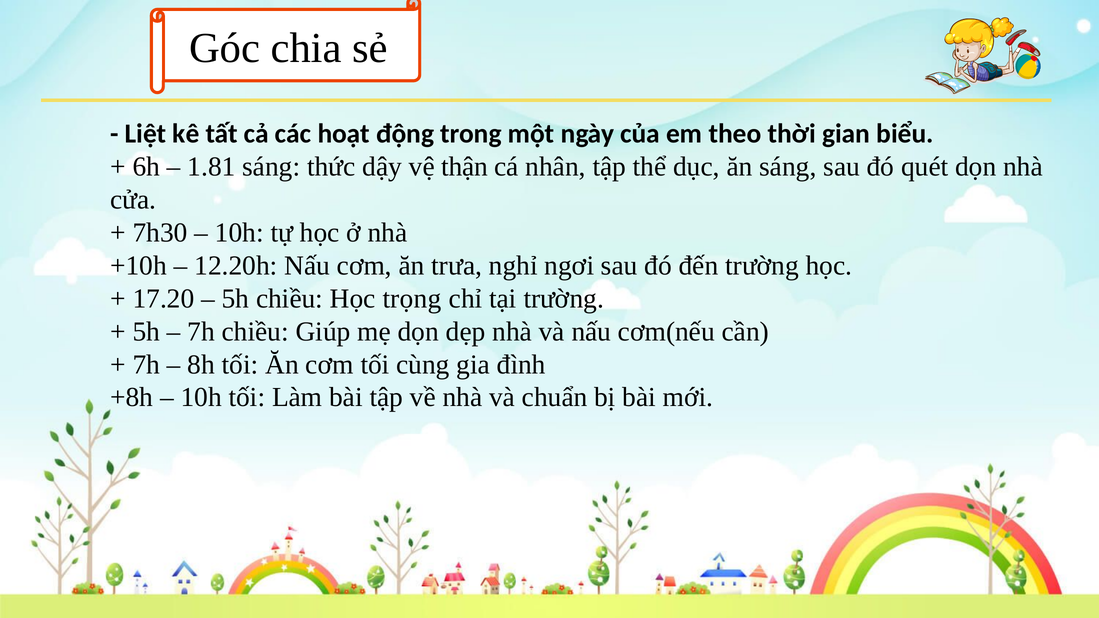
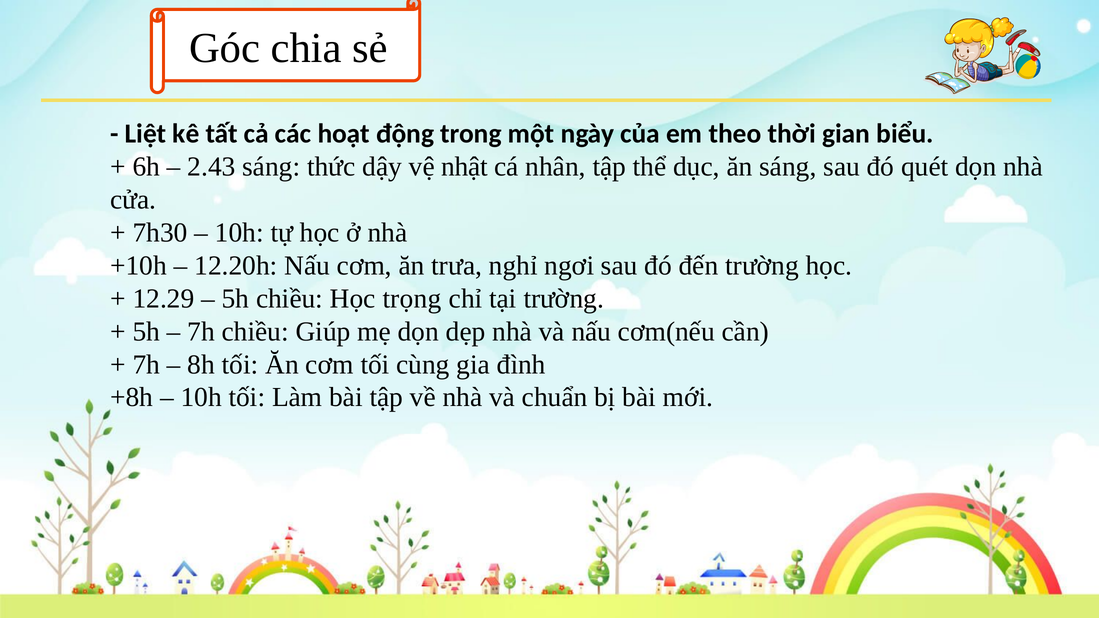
1.81: 1.81 -> 2.43 (211, 167)
thận: thận -> nhật (465, 167)
17.20: 17.20 -> 12.29 (163, 299)
